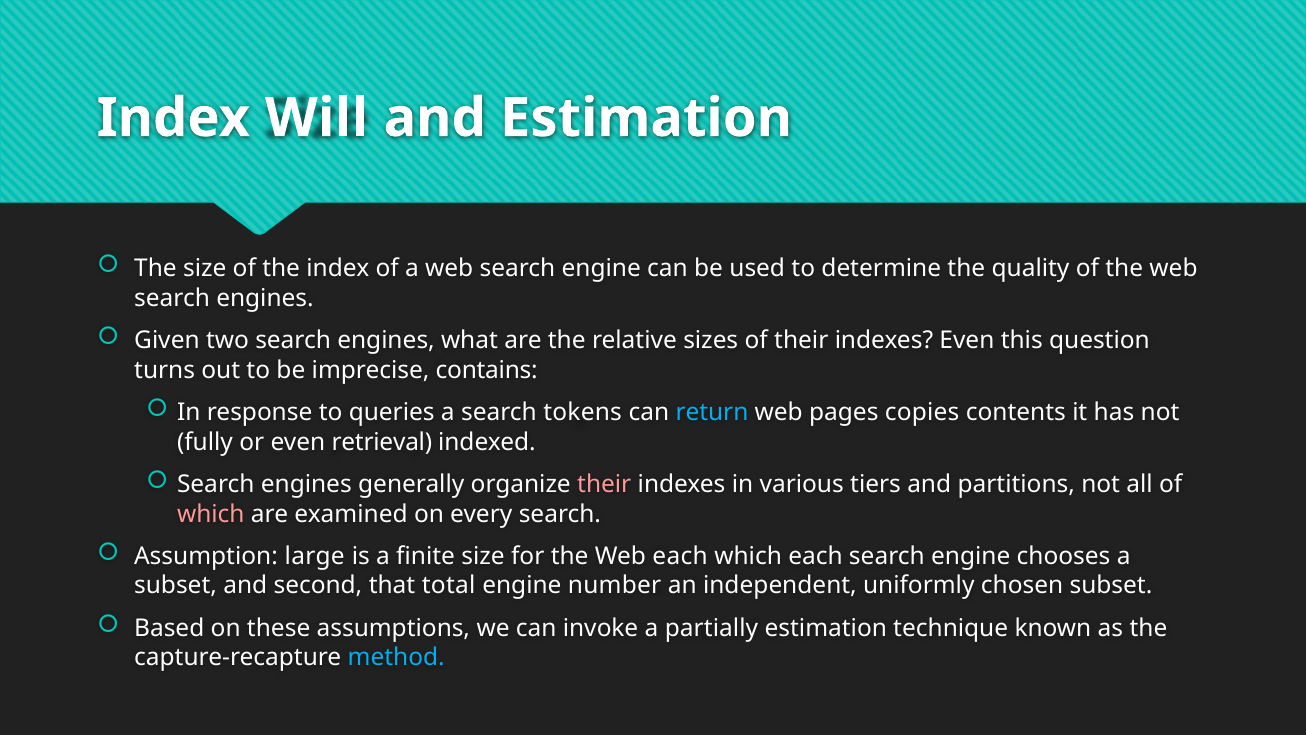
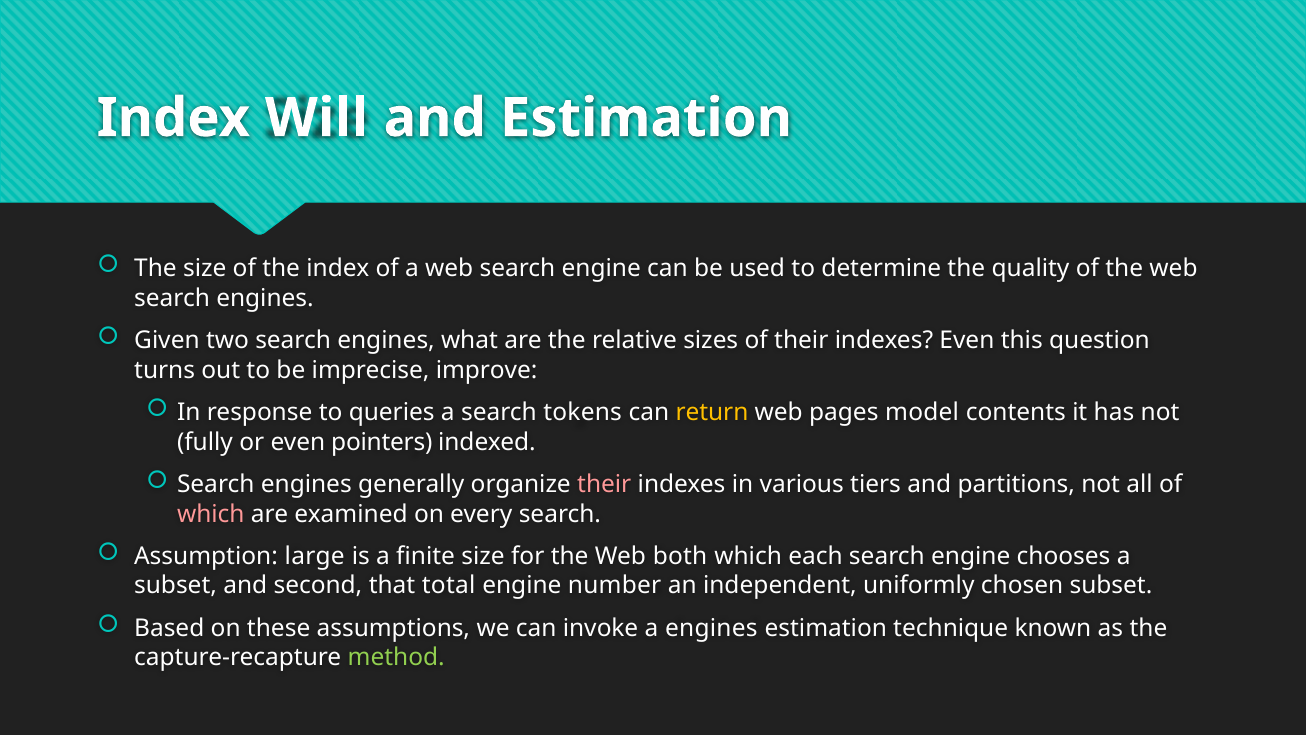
contains: contains -> improve (487, 370)
return colour: light blue -> yellow (712, 412)
copies: copies -> model (922, 412)
retrieval: retrieval -> pointers (382, 442)
Web each: each -> both (680, 556)
a partially: partially -> engines (711, 628)
method colour: light blue -> light green (396, 657)
